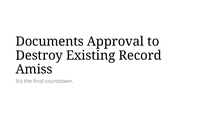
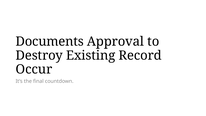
Amiss: Amiss -> Occur (34, 69)
